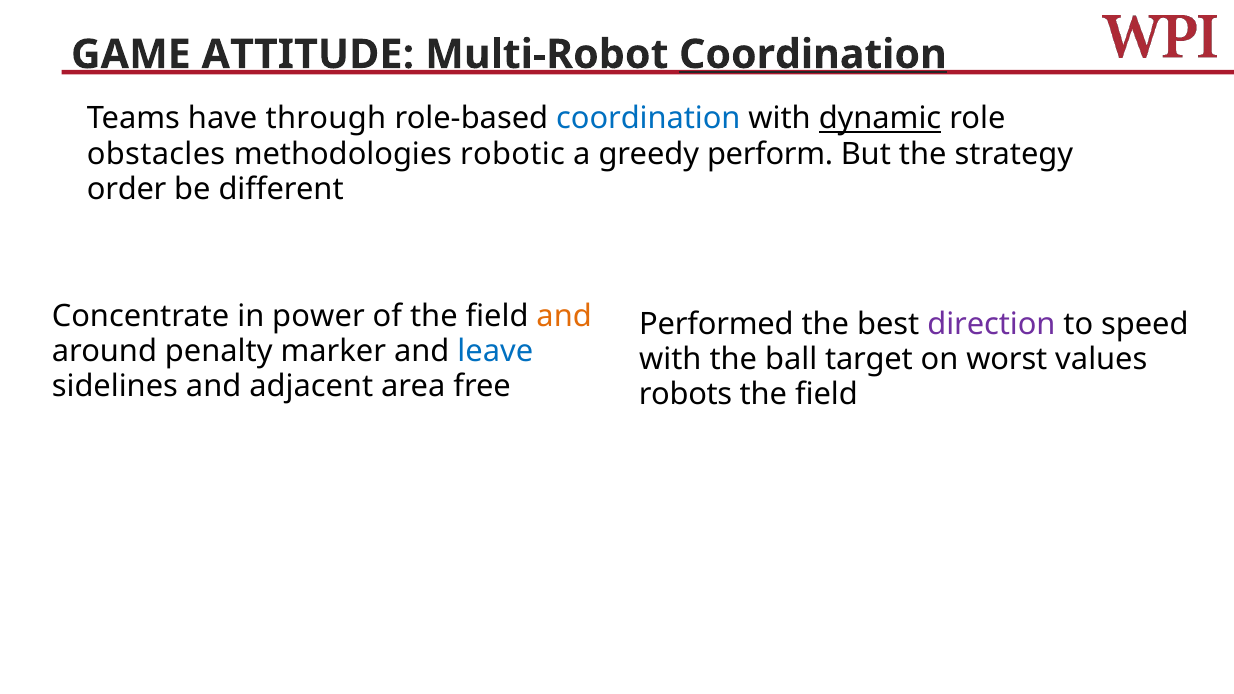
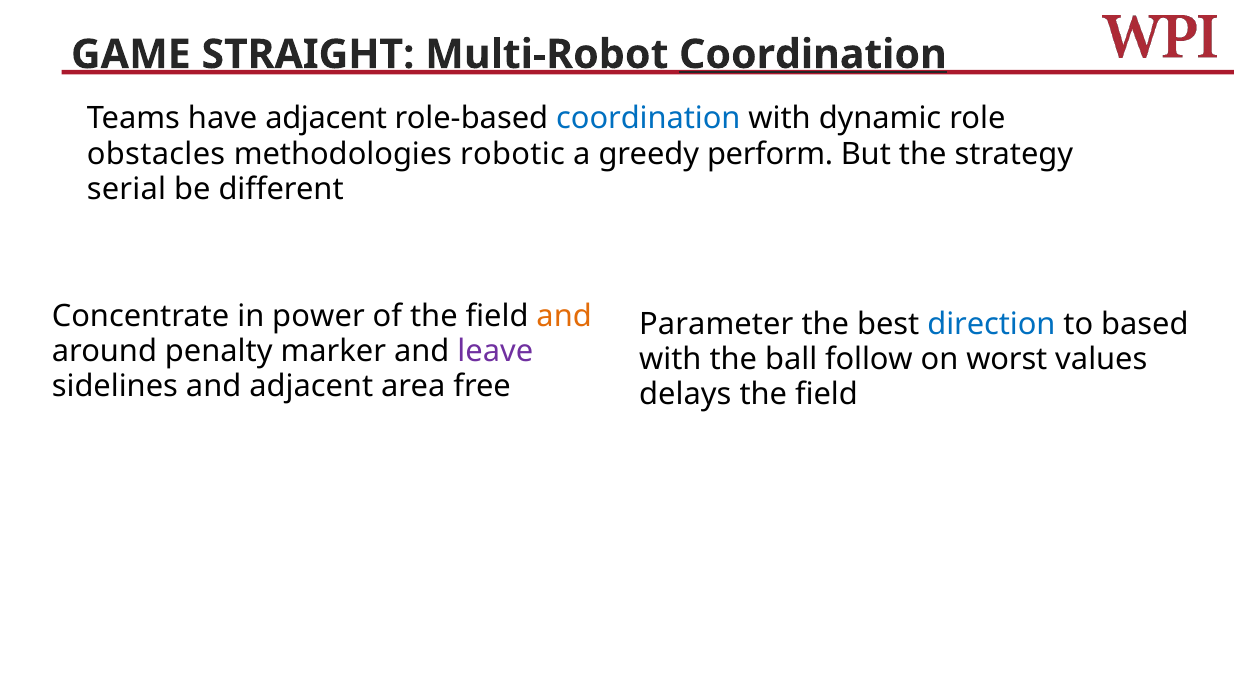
ATTITUDE: ATTITUDE -> STRAIGHT (308, 55)
have through: through -> adjacent (326, 119)
dynamic underline: present -> none (880, 119)
order: order -> serial (126, 189)
Performed: Performed -> Parameter (716, 324)
direction colour: purple -> blue (991, 324)
speed: speed -> based (1145, 324)
leave colour: blue -> purple (495, 351)
target: target -> follow (869, 359)
robots: robots -> delays (685, 394)
